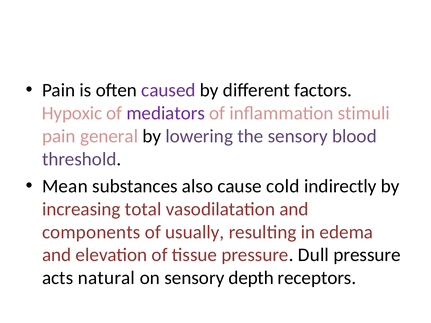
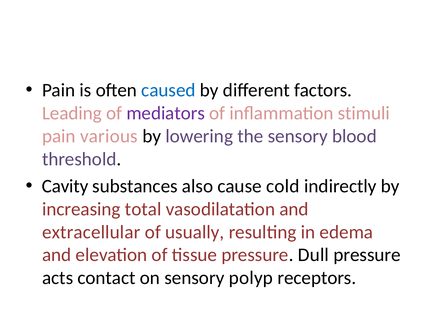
caused colour: purple -> blue (168, 90)
Hypoxic: Hypoxic -> Leading (72, 113)
general: general -> various (109, 136)
Mean: Mean -> Cavity (65, 186)
components: components -> extracellular (91, 232)
natural: natural -> contact (107, 278)
depth: depth -> polyp (251, 278)
